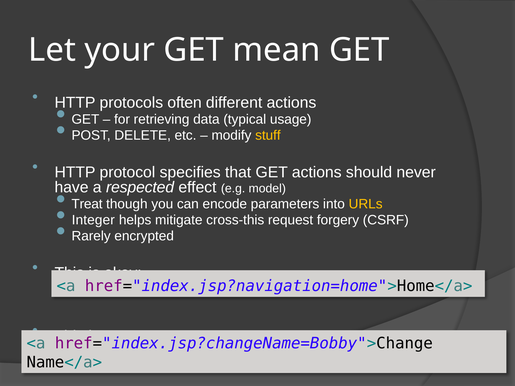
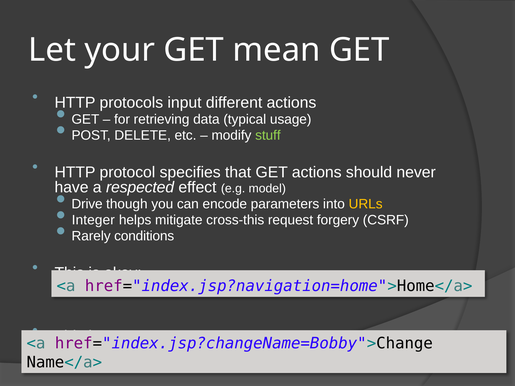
often: often -> input (185, 103)
stuff colour: yellow -> light green (268, 135)
Treat: Treat -> Drive (87, 204)
encrypted: encrypted -> conditions (144, 236)
